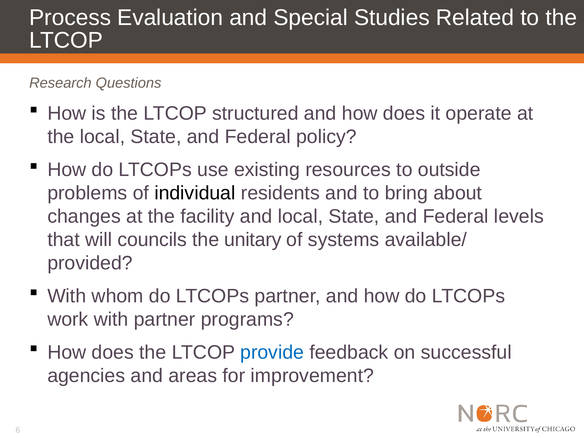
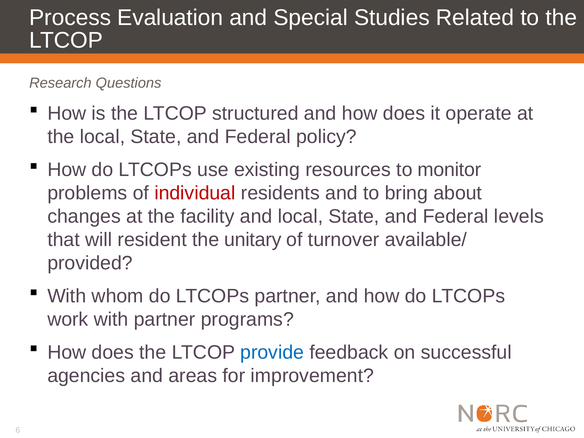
outside: outside -> monitor (449, 170)
individual colour: black -> red (195, 193)
councils: councils -> resident (152, 240)
systems: systems -> turnover (344, 240)
